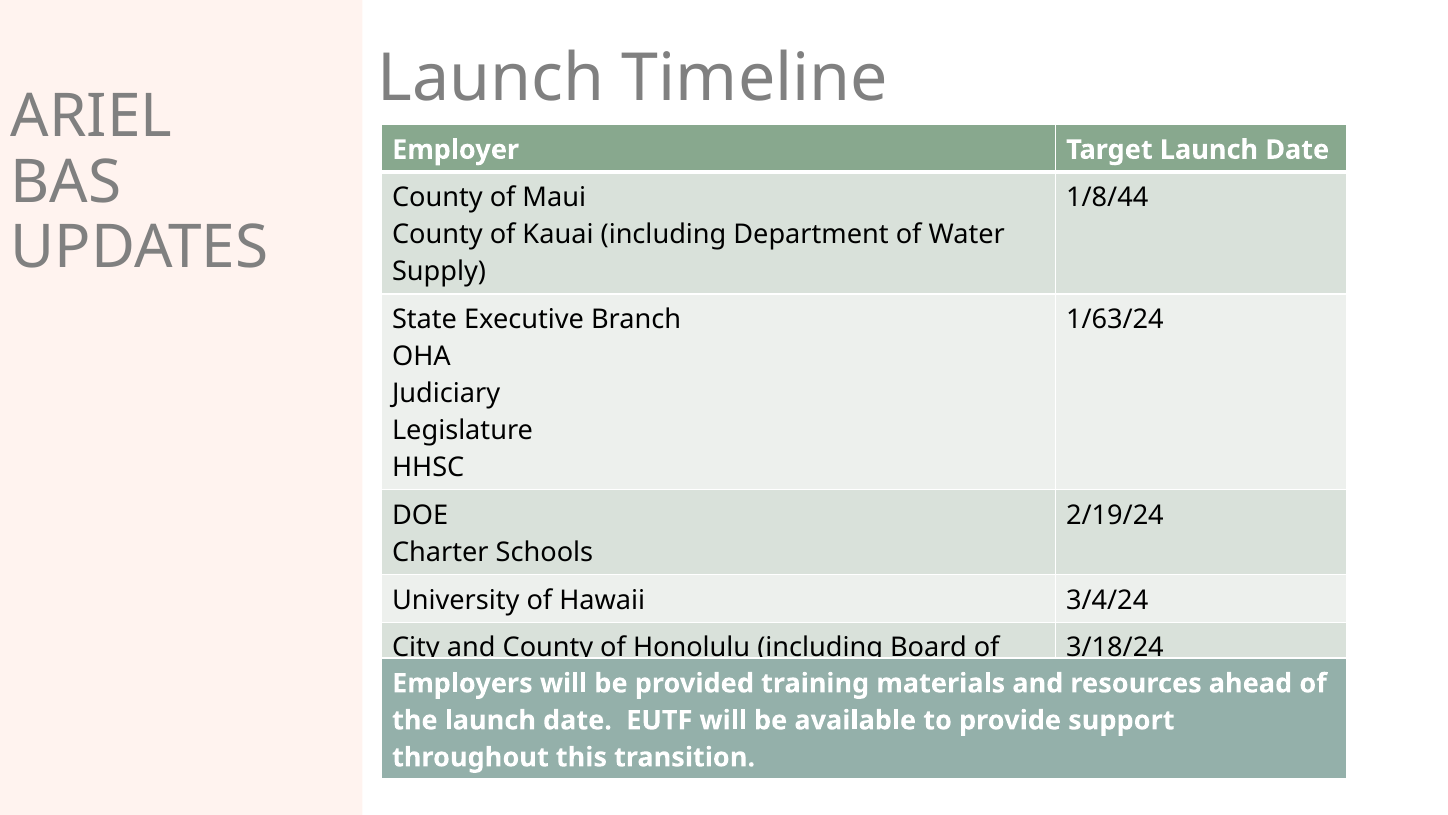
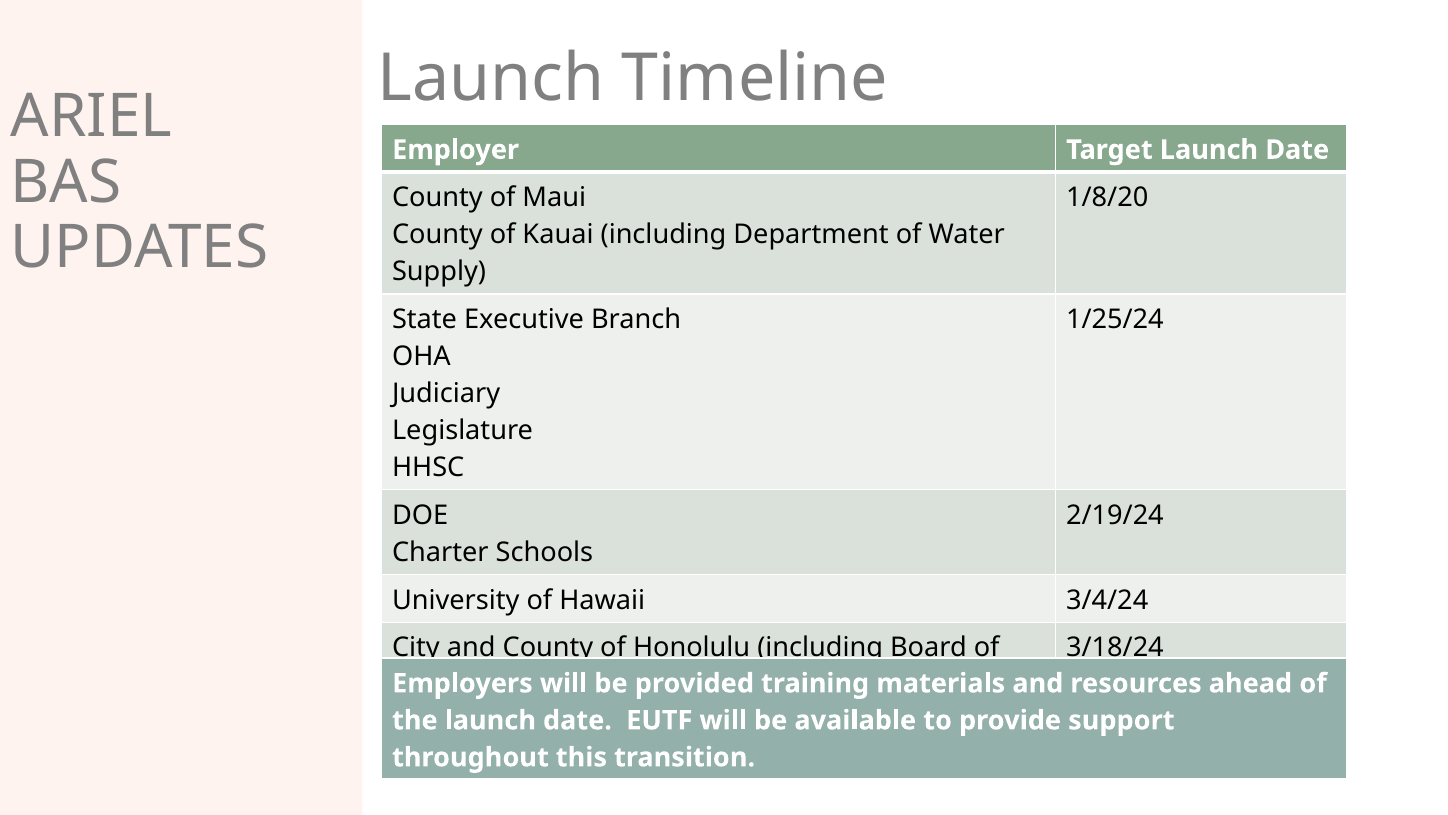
1/8/44: 1/8/44 -> 1/8/20 (1107, 198)
1/63/24: 1/63/24 -> 1/25/24 (1115, 319)
